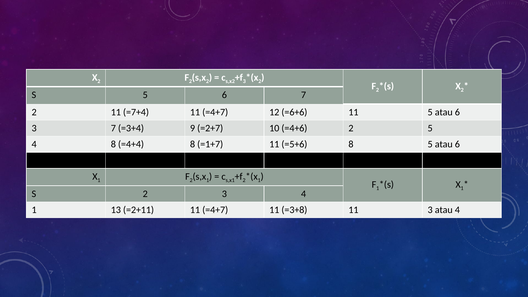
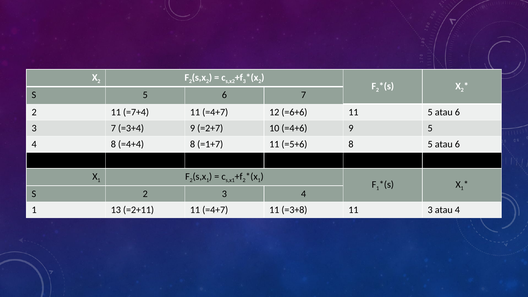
=4+6 2: 2 -> 9 (351, 128)
